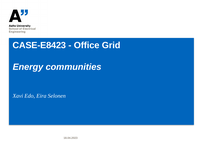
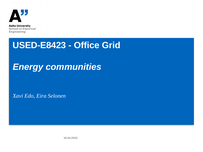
CASE-E8423: CASE-E8423 -> USED-E8423 (39, 45)
